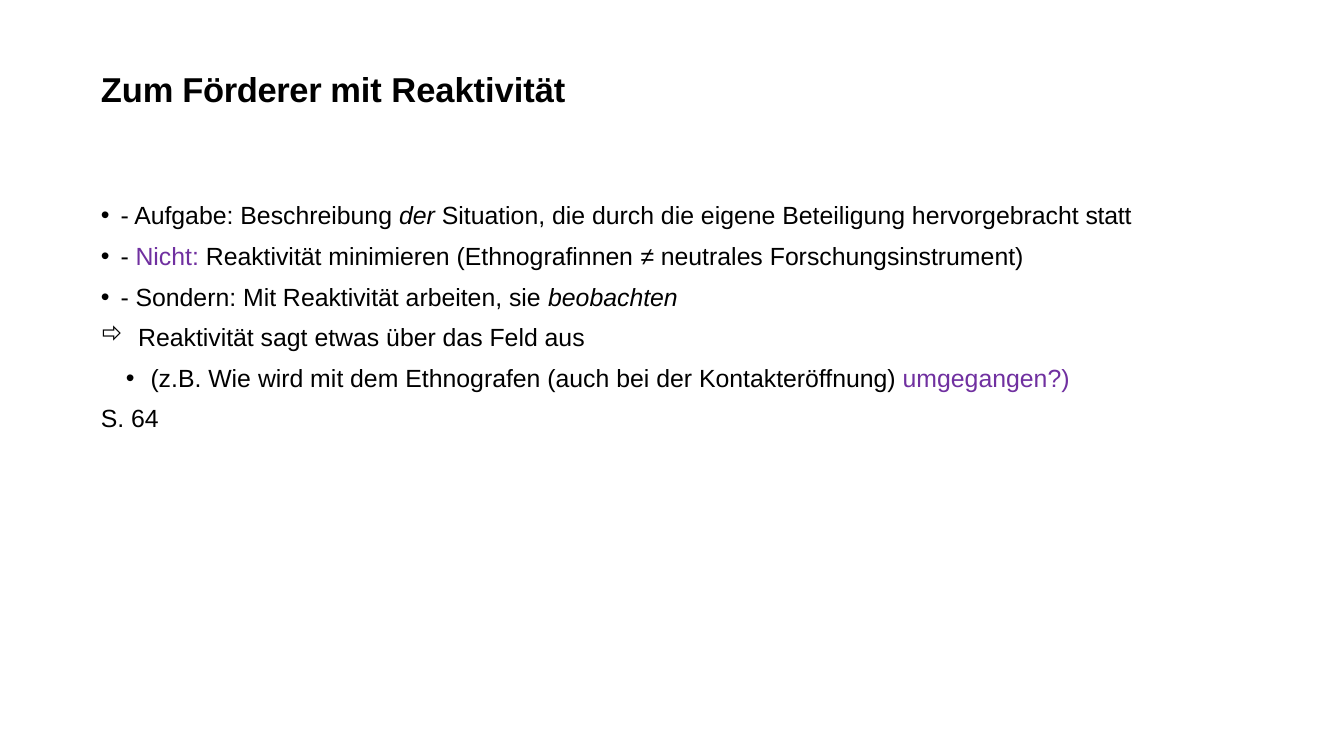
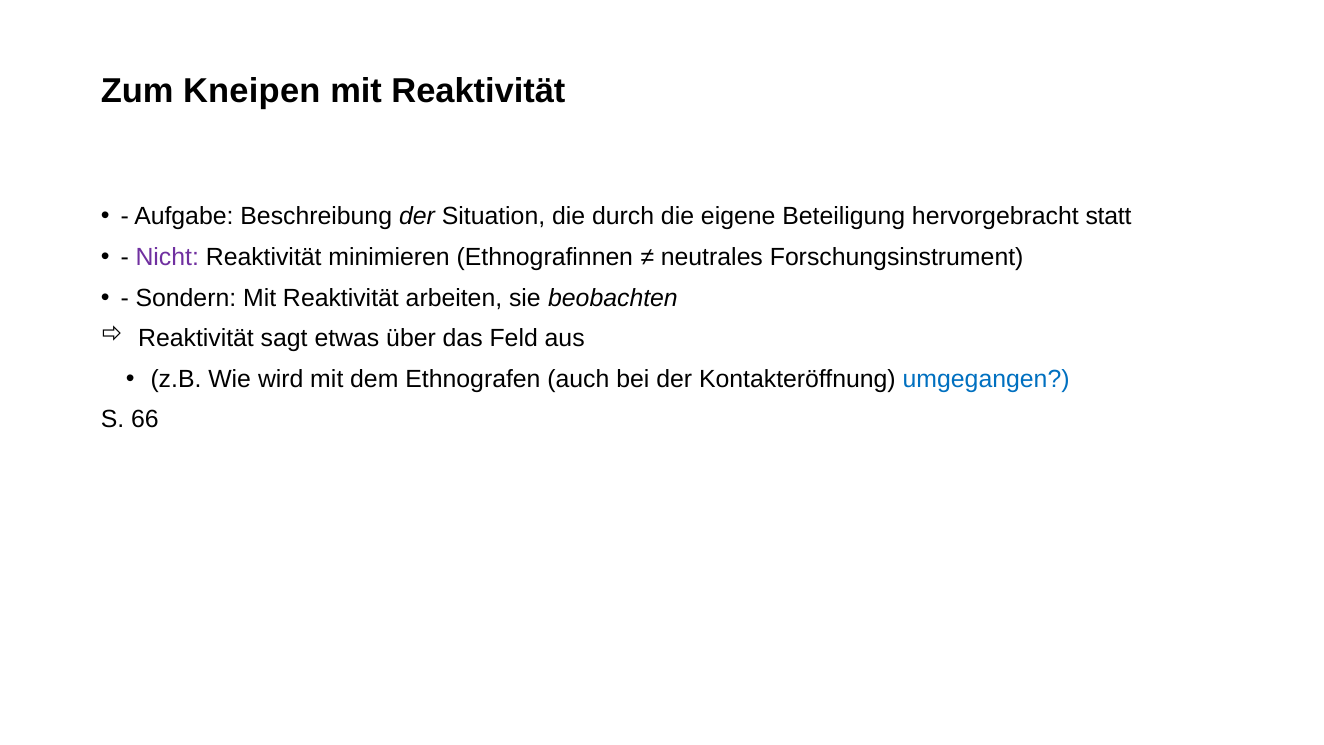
Förderer: Förderer -> Kneipen (252, 91)
umgegangen colour: purple -> blue (986, 379)
64: 64 -> 66 (145, 420)
